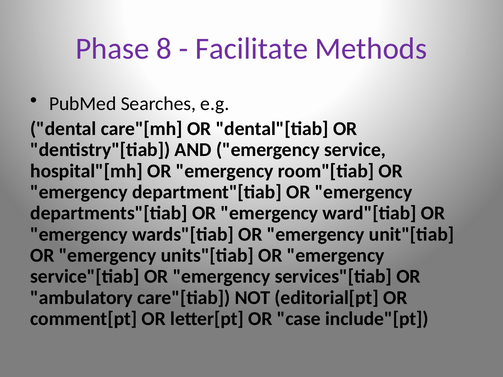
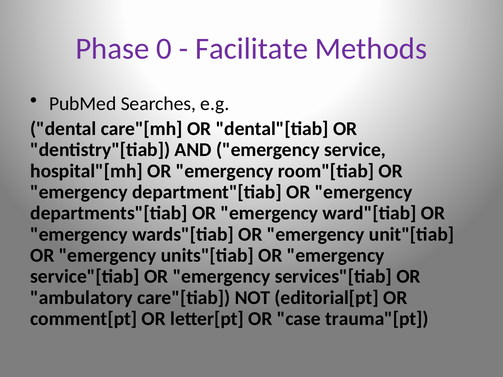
8: 8 -> 0 (164, 49)
include"[pt: include"[pt -> trauma"[pt (377, 319)
